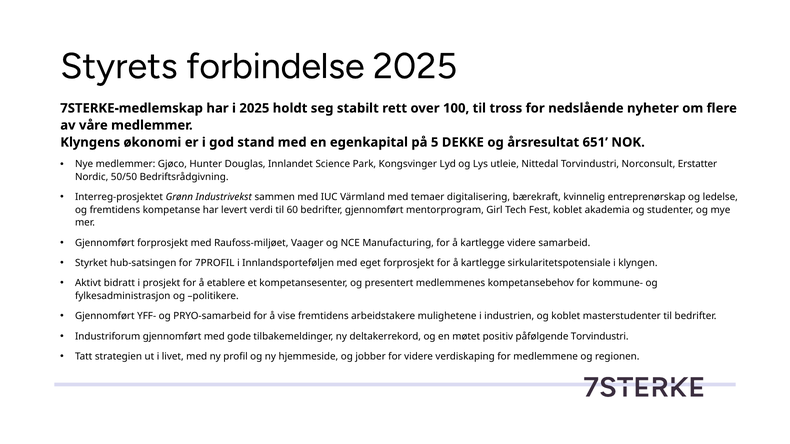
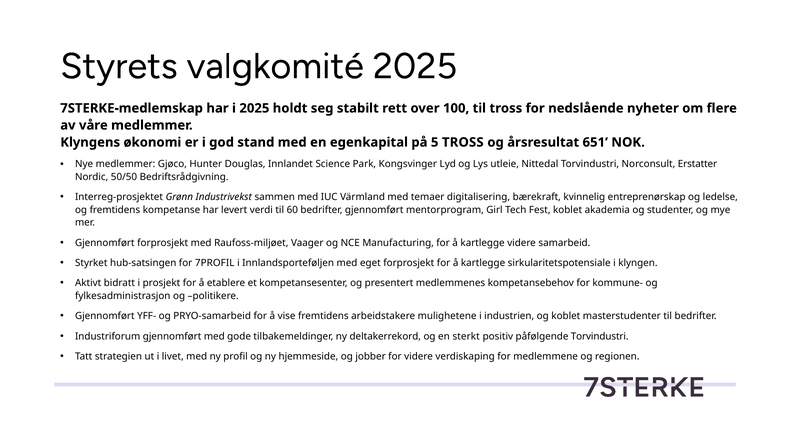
forbindelse: forbindelse -> valgkomité (275, 66)
5 DEKKE: DEKKE -> TROSS (463, 142)
møtet: møtet -> sterkt (466, 337)
